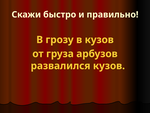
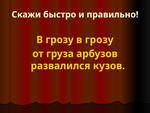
грозу в кузов: кузов -> грозу (99, 40)
